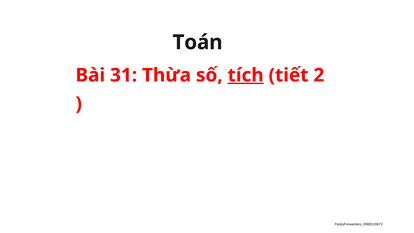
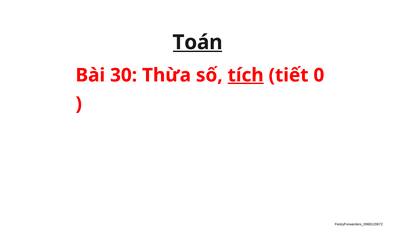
Toán underline: none -> present (198, 42)
31: 31 -> 30 (124, 75)
2: 2 -> 0 (319, 75)
